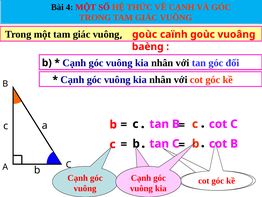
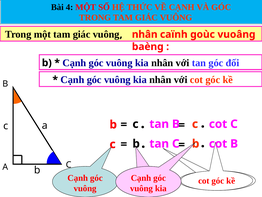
goùc: goùc -> nhân (145, 34)
